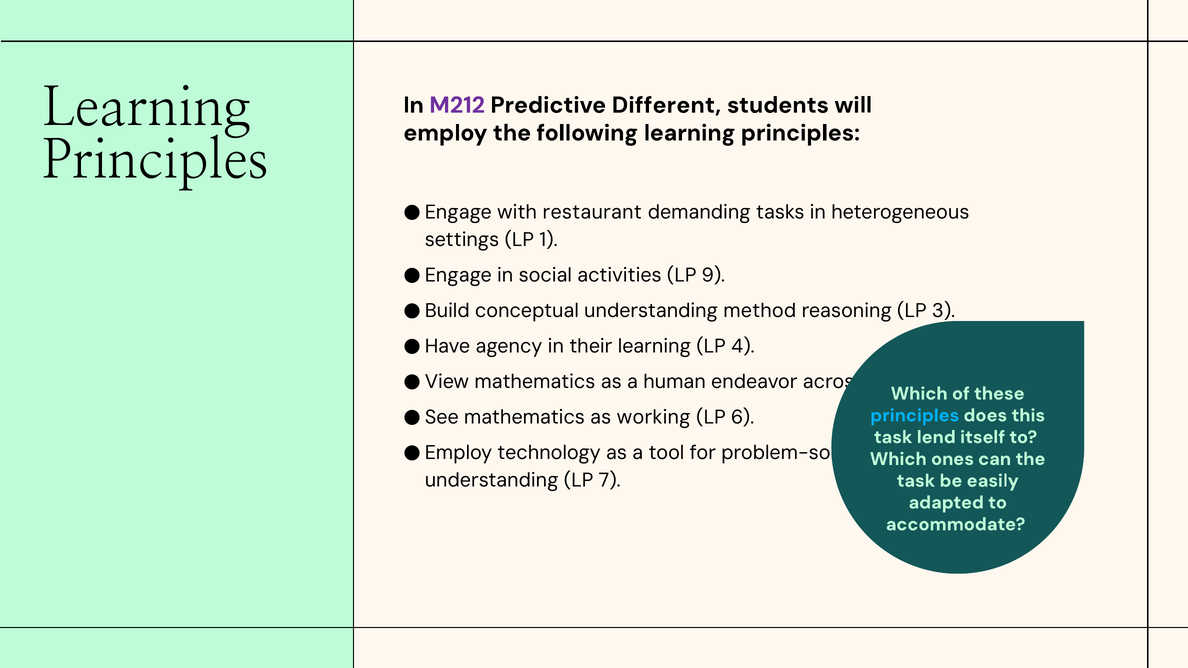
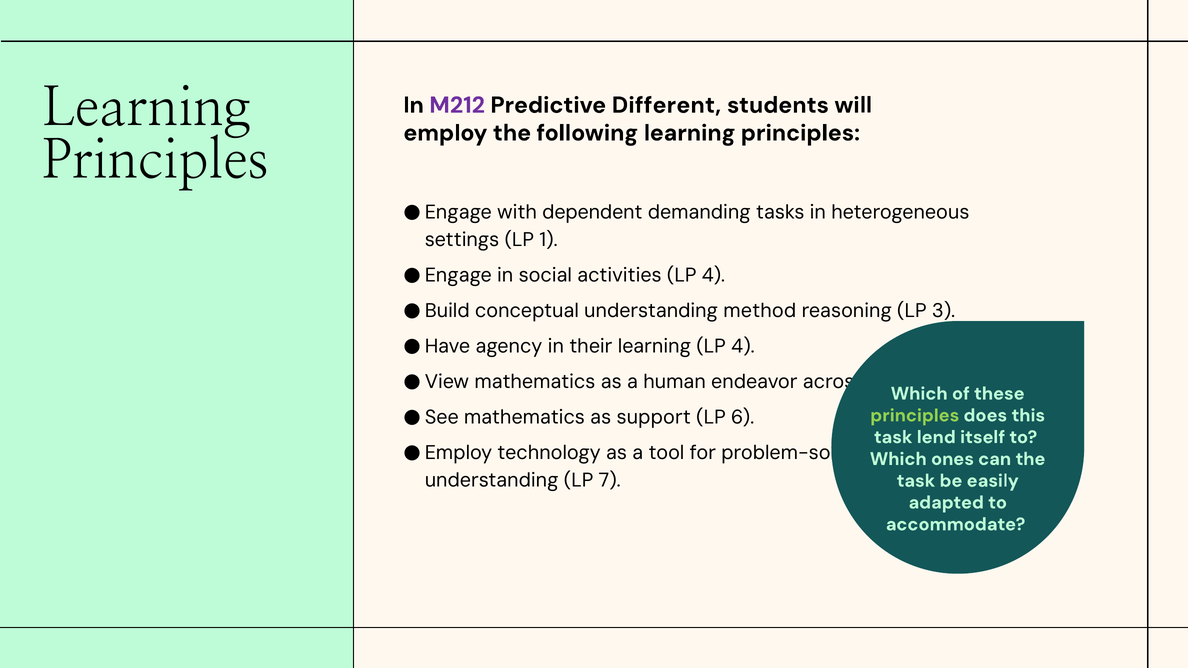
restaurant: restaurant -> dependent (592, 212)
activities LP 9: 9 -> 4 (713, 275)
working: working -> support (654, 418)
principles colour: light blue -> light green (915, 416)
